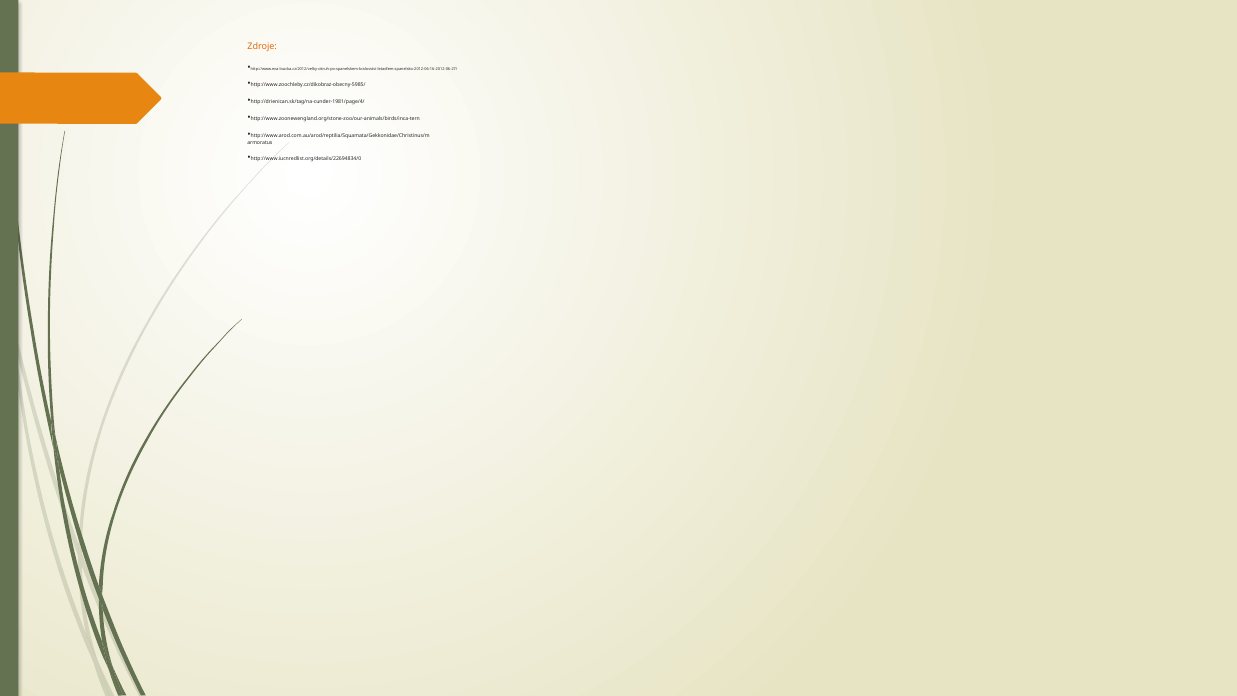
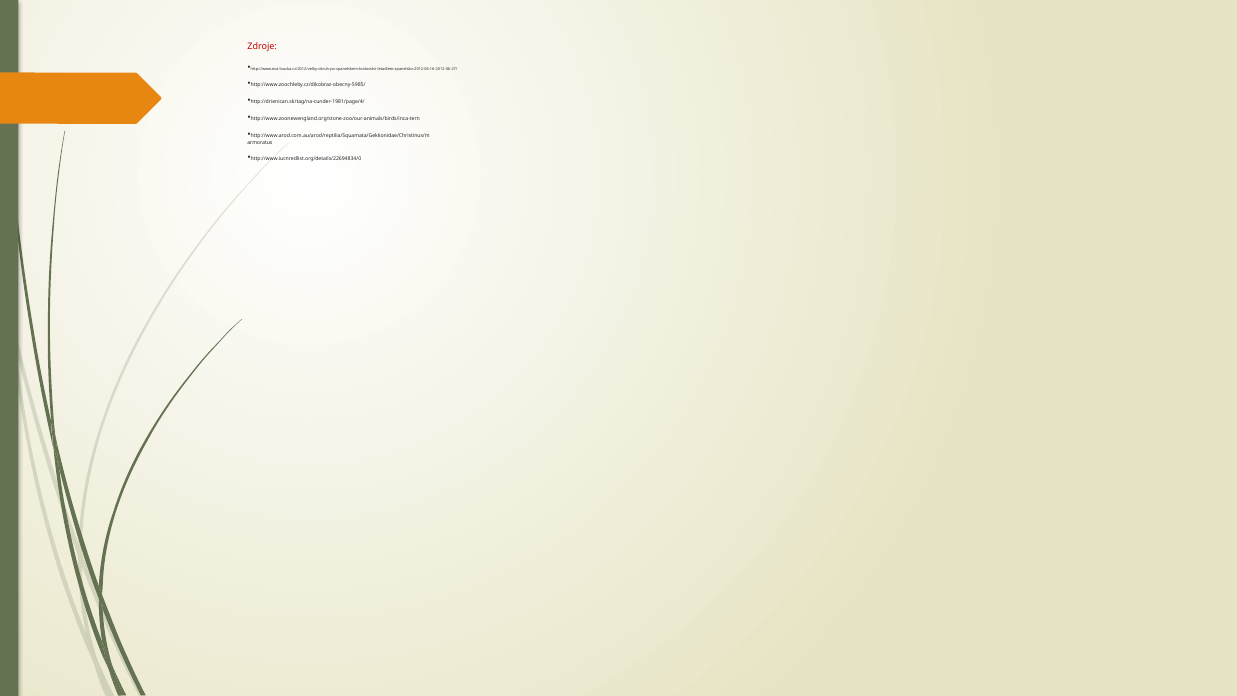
Zdroje colour: orange -> red (262, 46)
